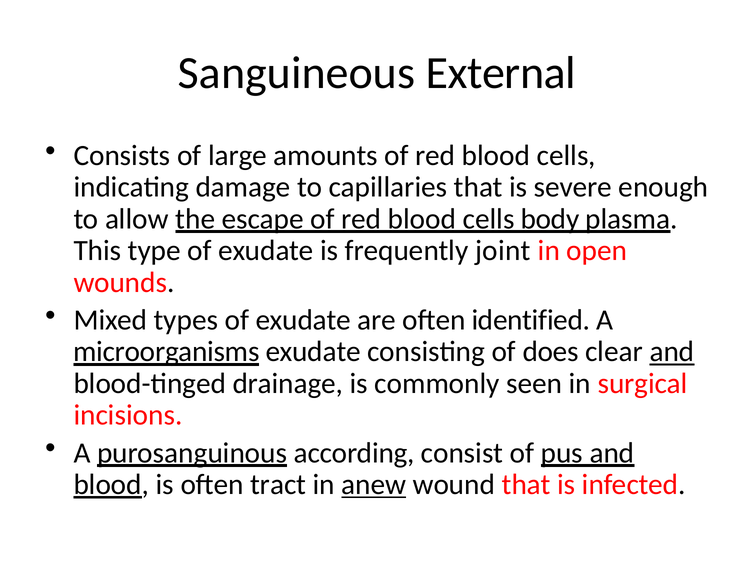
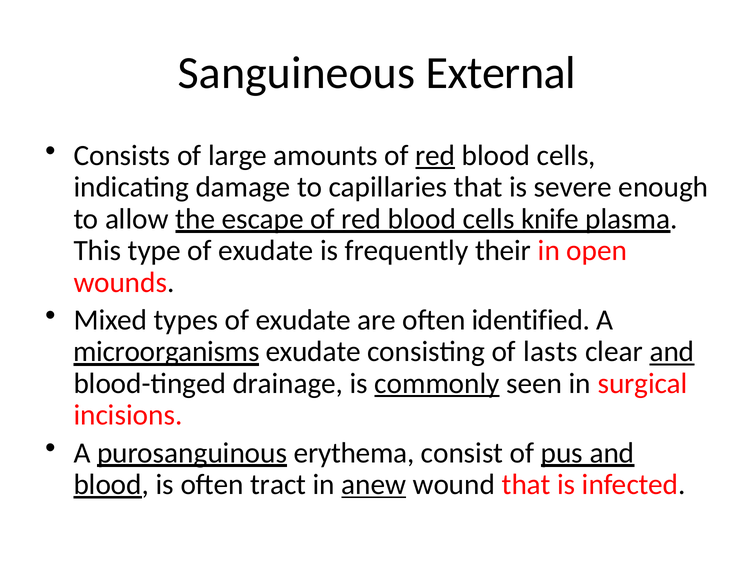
red underline: none -> present (435, 155)
body: body -> knife (550, 219)
joint: joint -> their (503, 250)
does: does -> lasts (550, 351)
commonly underline: none -> present (437, 383)
according: according -> erythema (354, 452)
